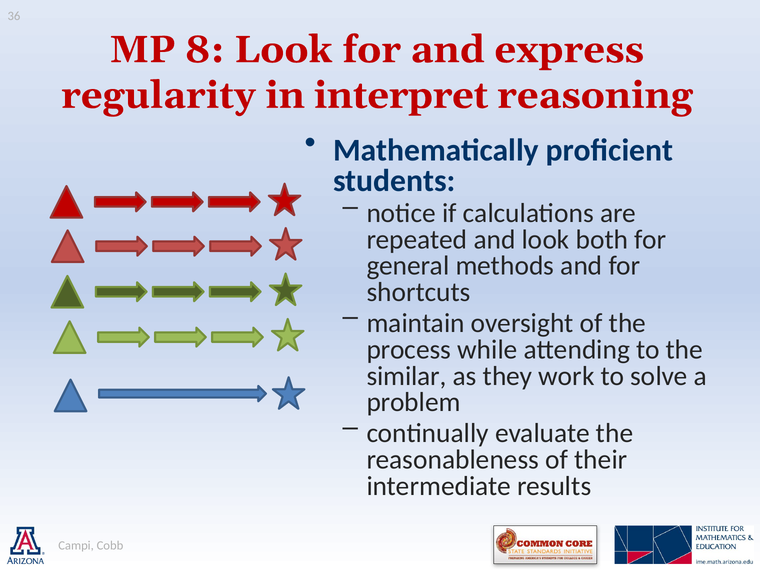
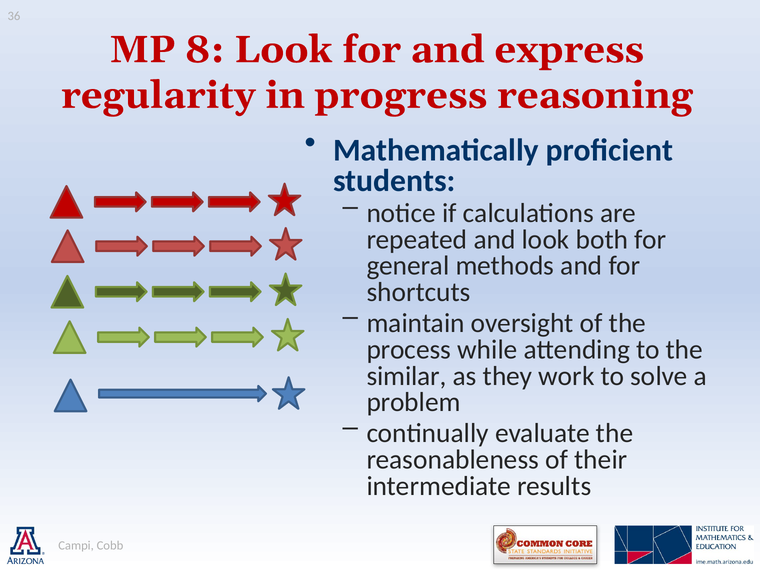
interpret: interpret -> progress (401, 95)
